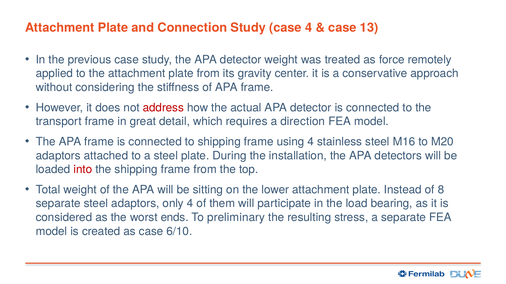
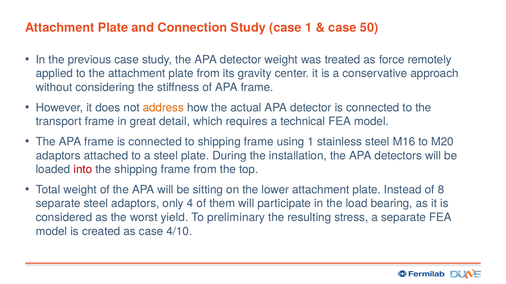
case 4: 4 -> 1 (309, 28)
13: 13 -> 50 (369, 28)
address colour: red -> orange (163, 108)
direction: direction -> technical (303, 122)
using 4: 4 -> 1 (311, 142)
ends: ends -> yield (175, 218)
6/10: 6/10 -> 4/10 (179, 232)
